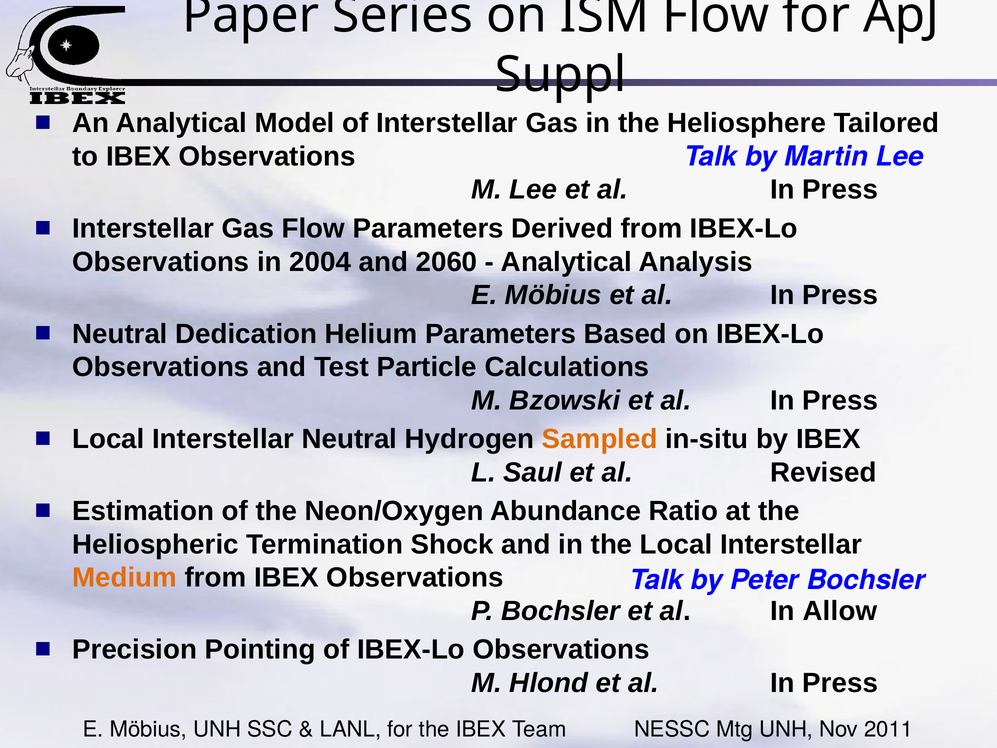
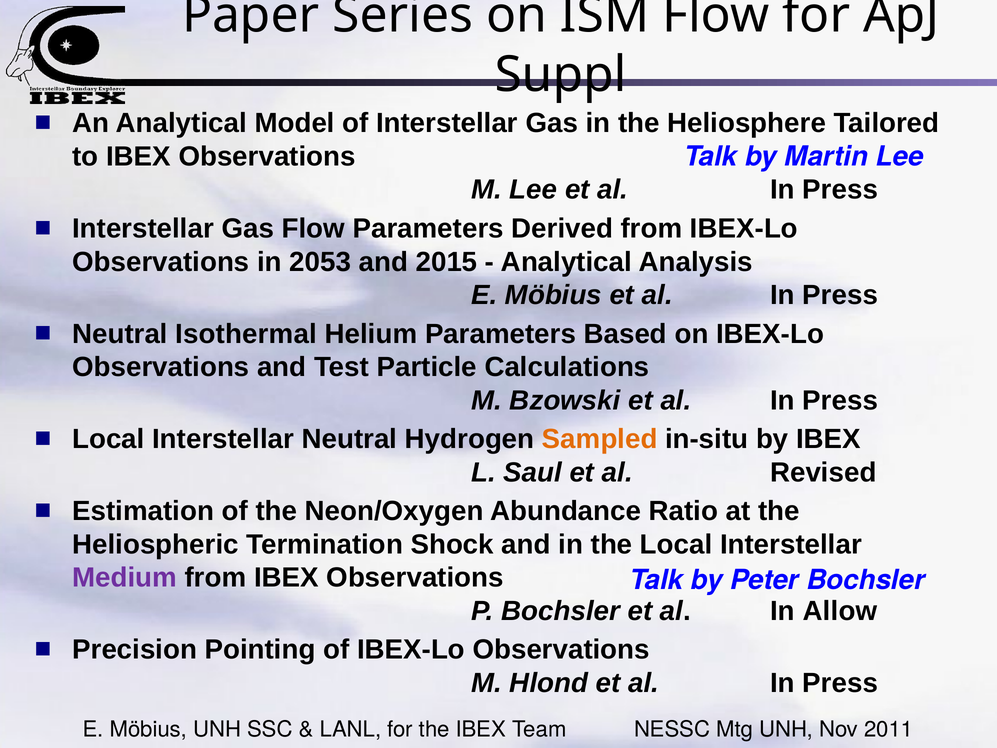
2004: 2004 -> 2053 (320, 262)
2060: 2060 -> 2015 (446, 262)
Dedication: Dedication -> Isothermal (246, 334)
Medium colour: orange -> purple (125, 578)
